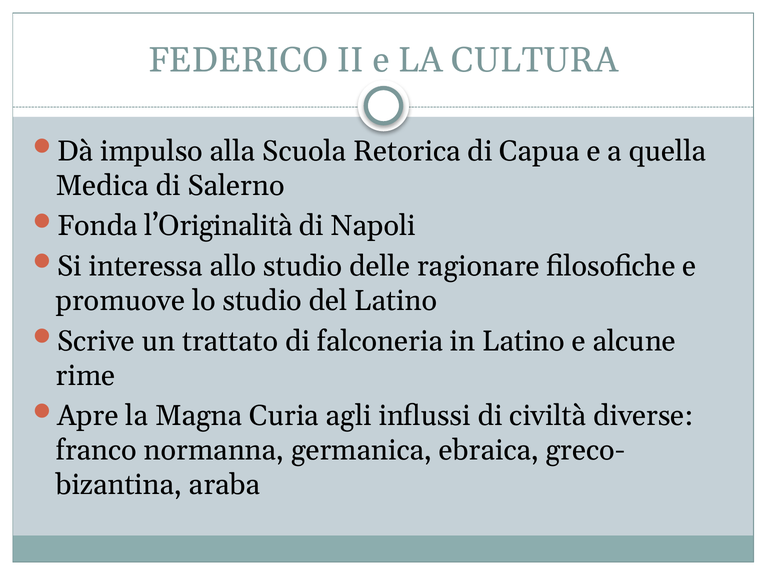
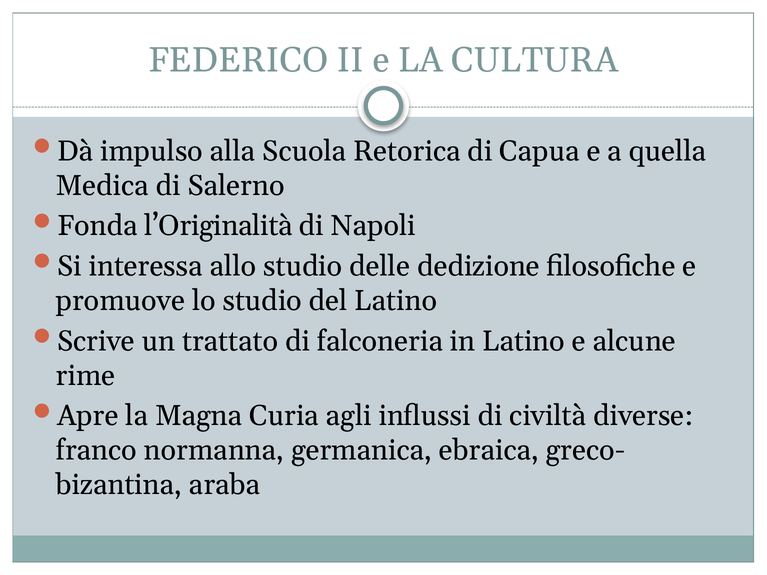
ragionare: ragionare -> dedizione (478, 266)
